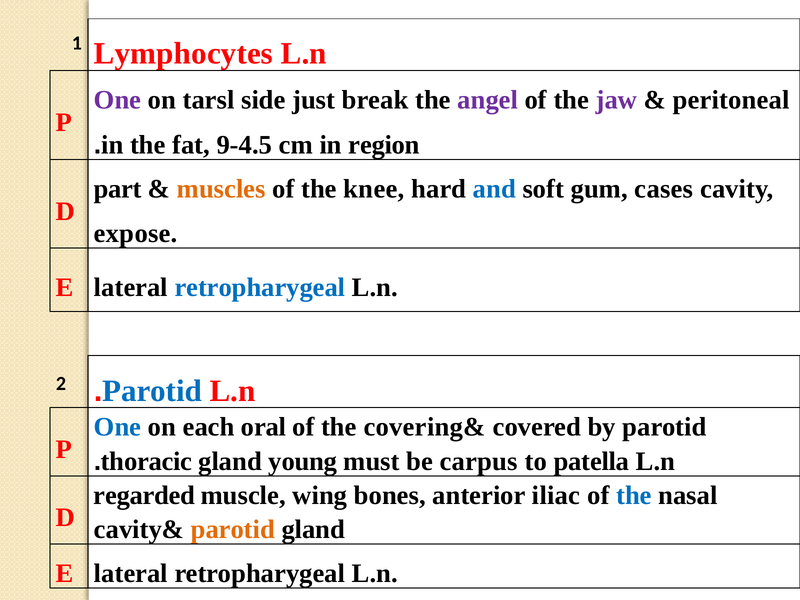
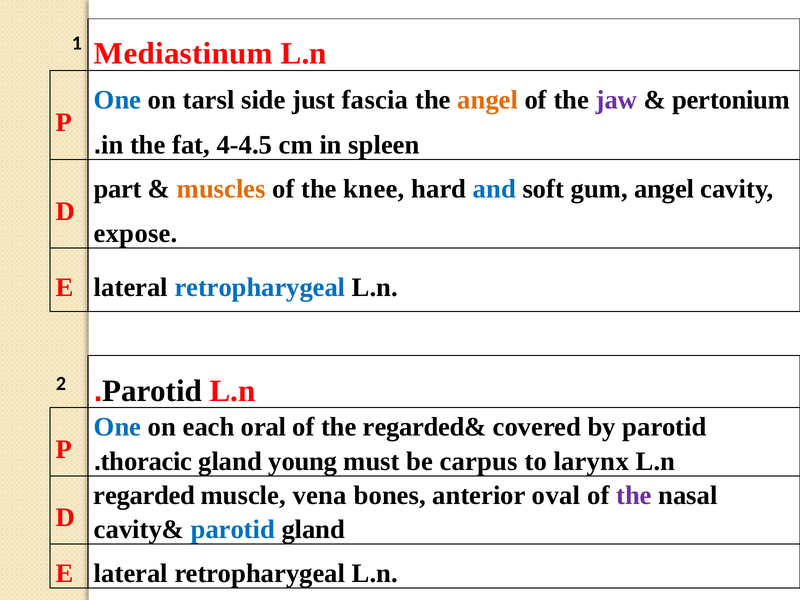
Lymphocytes: Lymphocytes -> Mediastinum (183, 53)
One colour: purple -> blue (118, 100)
break: break -> fascia (375, 100)
angel colour: purple -> orange (488, 100)
peritoneal: peritoneal -> pertonium (731, 100)
9-4.5: 9-4.5 -> 4-4.5 (244, 145)
region: region -> spleen (384, 145)
gum cases: cases -> angel (664, 189)
Parotid colour: blue -> black (152, 391)
covering&: covering& -> regarded& (425, 427)
patella: patella -> larynx (591, 461)
wing: wing -> vena (320, 495)
iliac: iliac -> oval (556, 495)
the colour: blue -> purple (634, 495)
parotid colour: orange -> blue (233, 529)
